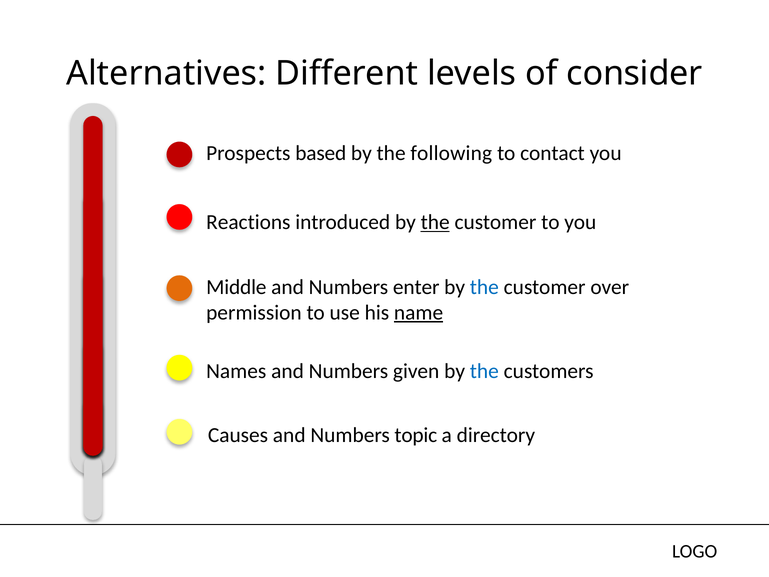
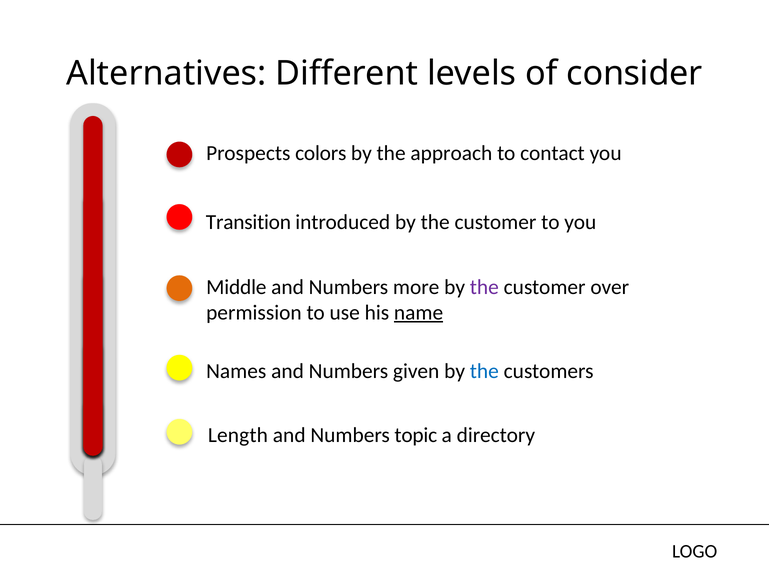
based: based -> colors (321, 153)
following: following -> approach (451, 153)
Reactions: Reactions -> Transition (248, 222)
the underline: present -> none (435, 222)
enter: enter -> more (416, 287)
the colour: blue -> purple (484, 287)
Causes: Causes -> Length (238, 435)
